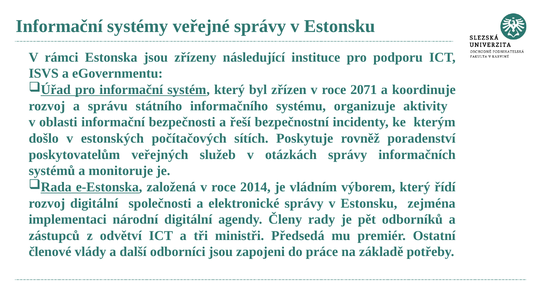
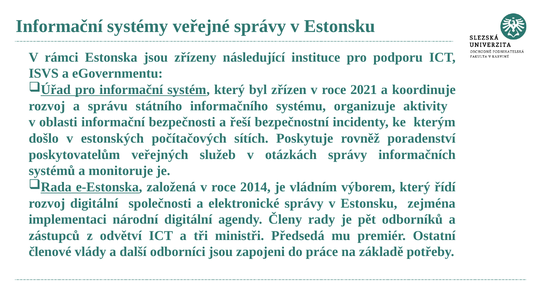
2071: 2071 -> 2021 (364, 90)
